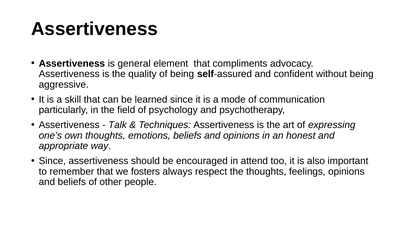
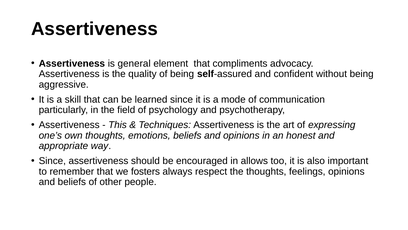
Talk: Talk -> This (118, 125)
attend: attend -> allows (254, 161)
